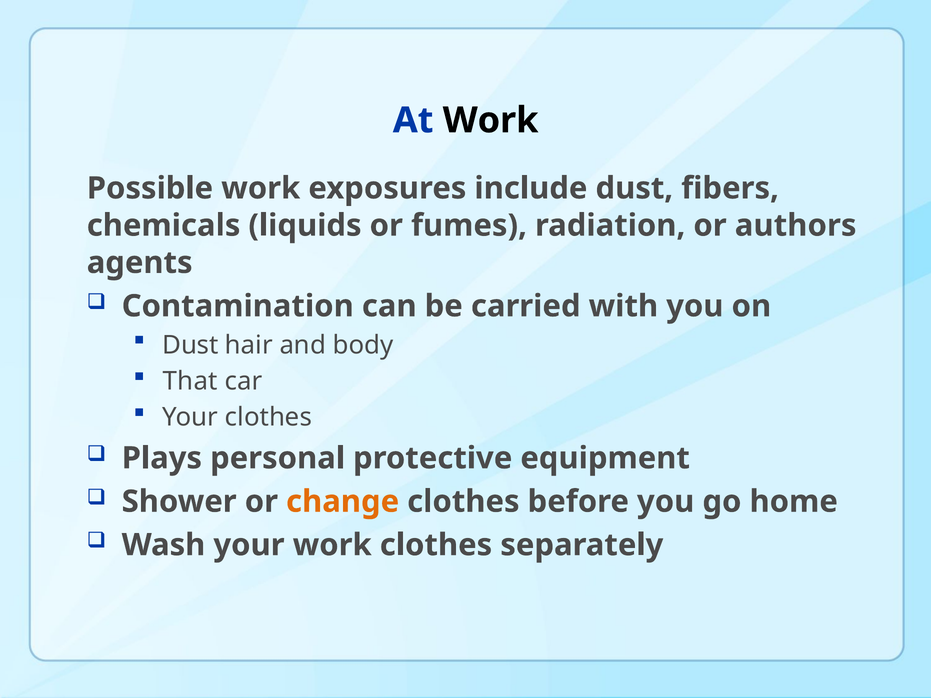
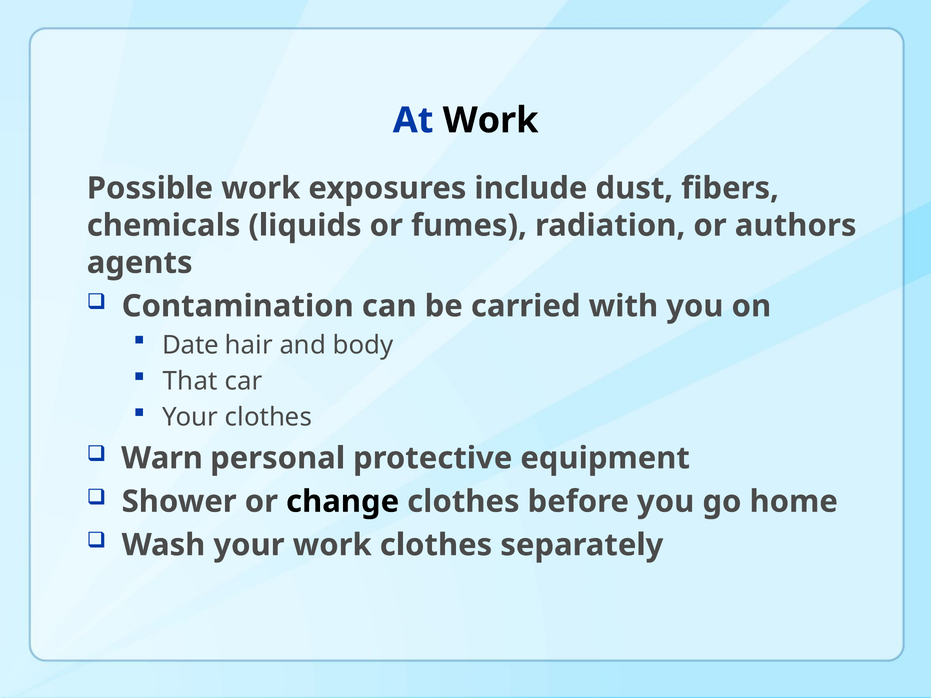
Dust: Dust -> Date (190, 345)
Plays: Plays -> Warn (162, 458)
change colour: orange -> black (343, 502)
